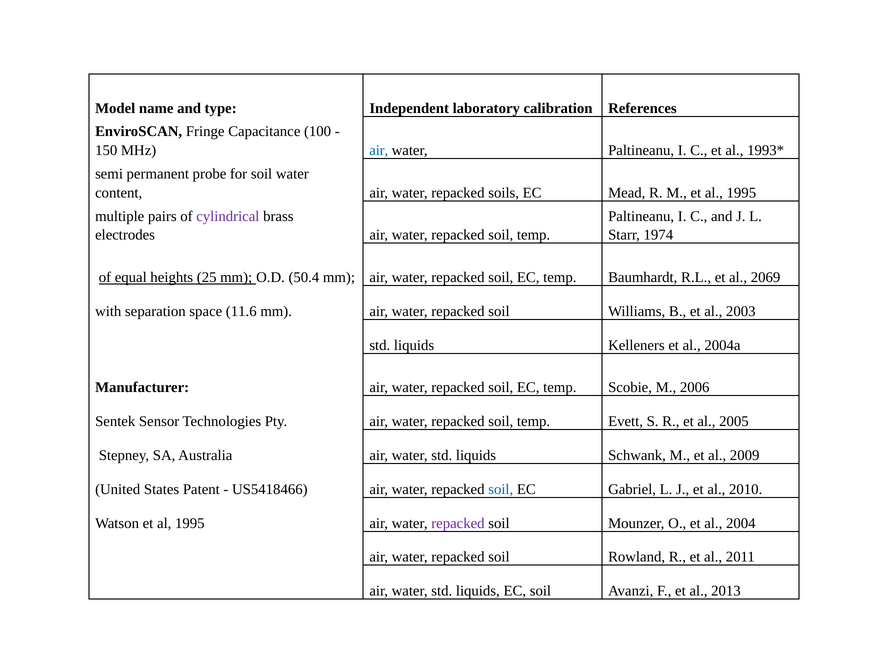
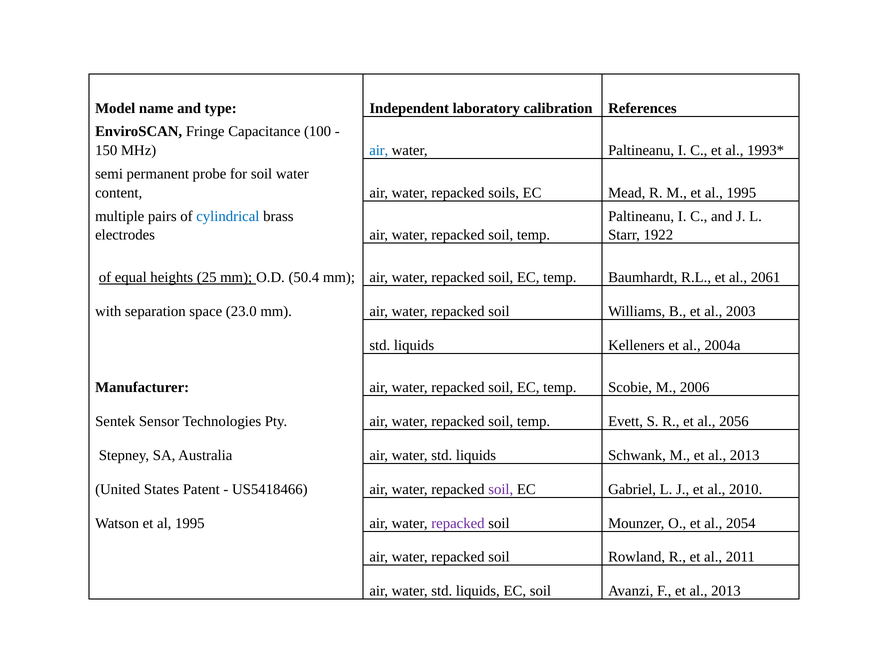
cylindrical colour: purple -> blue (228, 216)
1974: 1974 -> 1922 (658, 235)
2069: 2069 -> 2061 (766, 277)
11.6: 11.6 -> 23.0 (241, 311)
2005: 2005 -> 2056 (734, 421)
M et al 2009: 2009 -> 2013 (745, 455)
soil colour: blue -> purple (501, 489)
2004: 2004 -> 2054 (741, 523)
